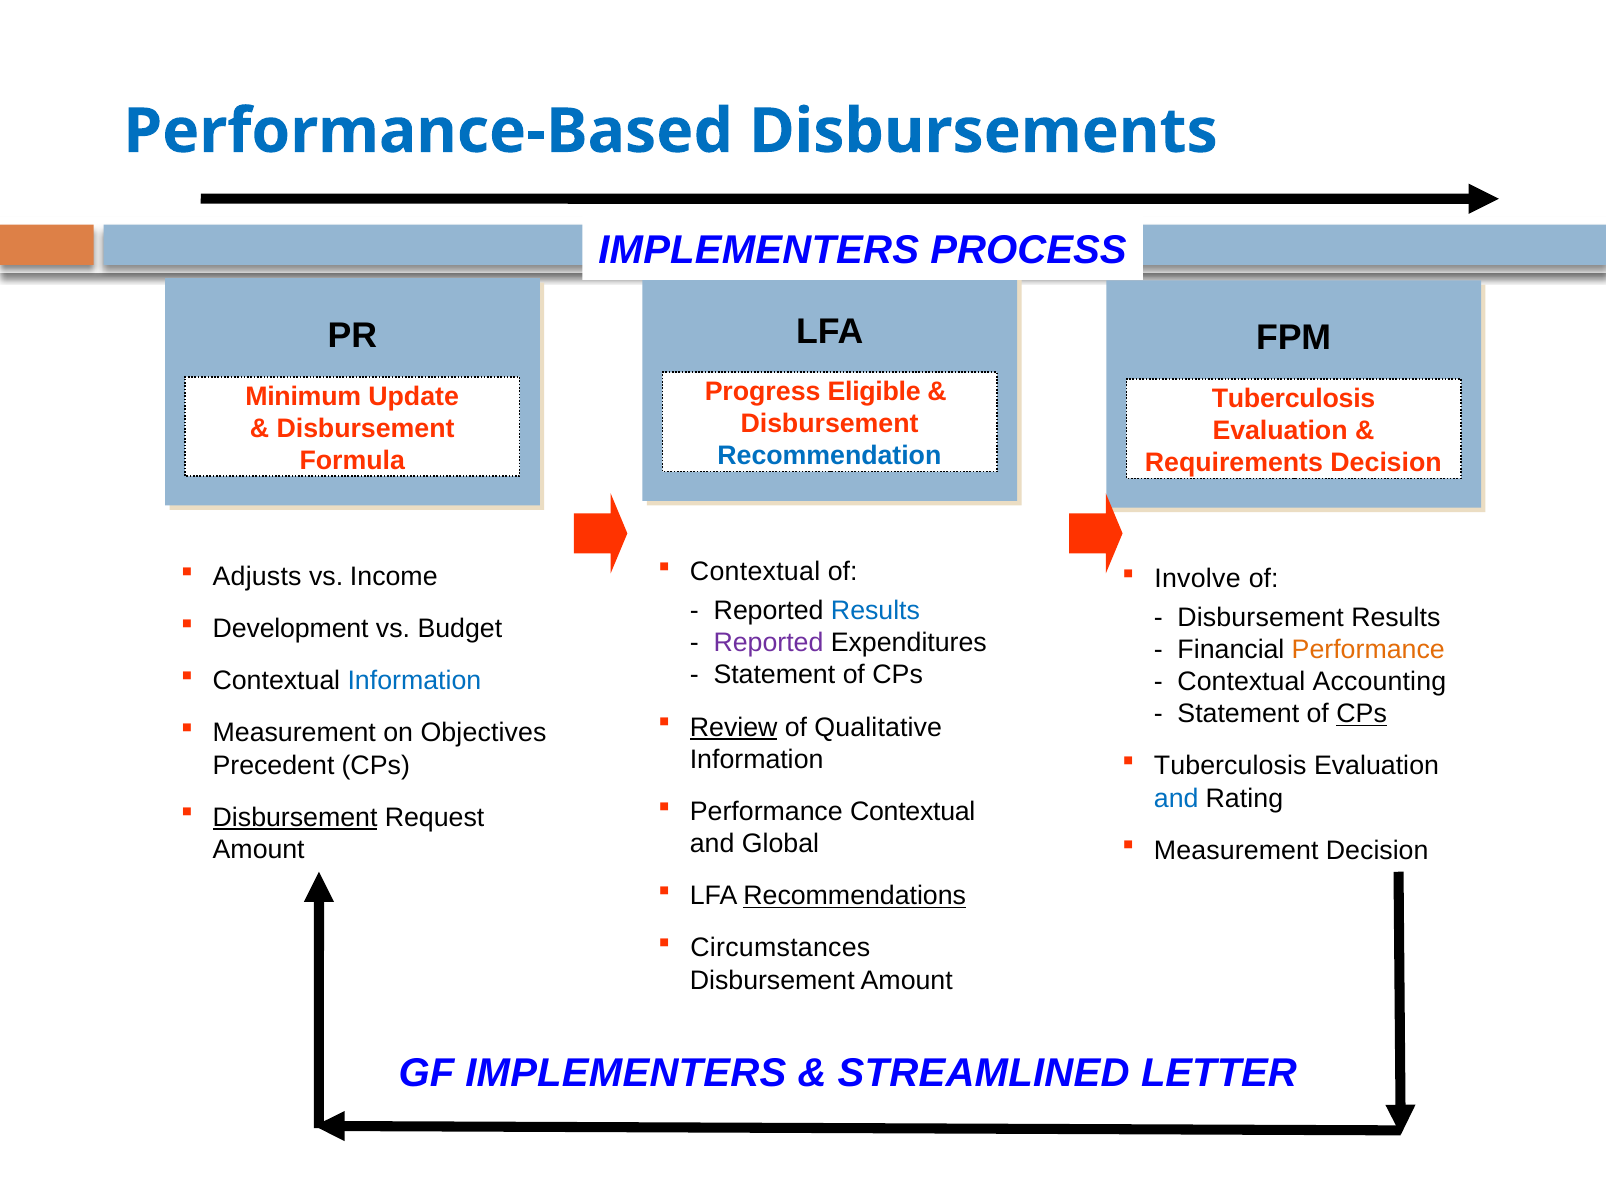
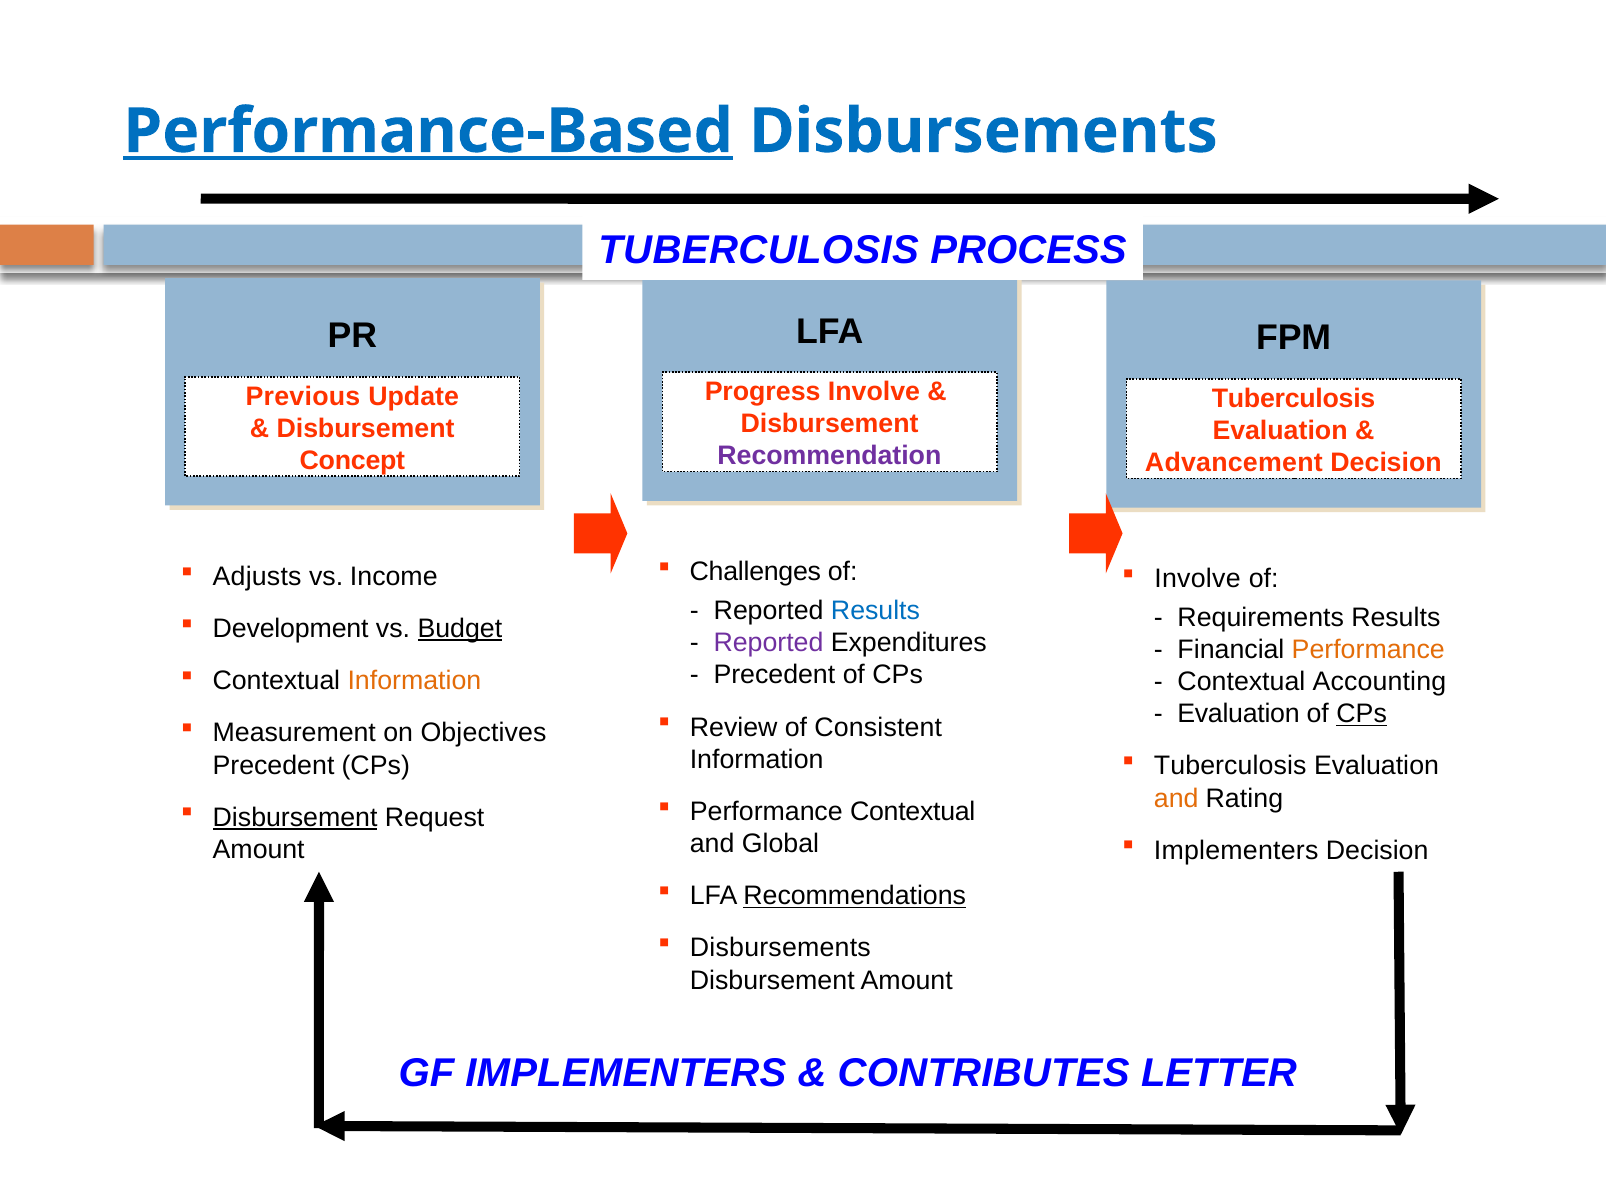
Performance-Based underline: none -> present (428, 131)
IMPLEMENTERS: IMPLEMENTERS -> TUBERCULOSIS (759, 251)
Progress Eligible: Eligible -> Involve (874, 392)
Minimum: Minimum -> Previous (303, 396)
Recommendation colour: blue -> purple (829, 456)
Formula: Formula -> Concept (352, 461)
Requirements: Requirements -> Advancement (1234, 463)
Contextual: Contextual -> Challenges (755, 572)
Disbursement: Disbursement -> Requirements (1261, 618)
Budget underline: none -> present (460, 629)
Statement: Statement -> Precedent (774, 675)
Information colour: blue -> orange (414, 681)
Statement: Statement -> Evaluation (1238, 714)
Review underline: present -> none (734, 728)
Qualitative: Qualitative -> Consistent (878, 728)
and colour: blue -> orange (1176, 799)
Measurement: Measurement -> Implementers (1236, 851)
Circumstances: Circumstances -> Disbursements (780, 949)
STREAMLINED: STREAMLINED -> CONTRIBUTES (984, 1074)
